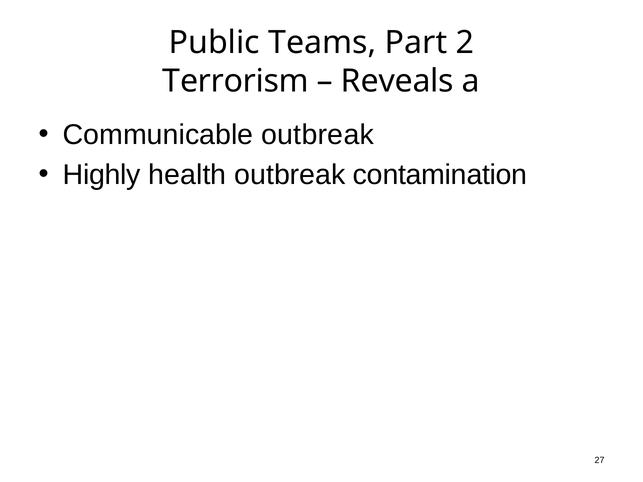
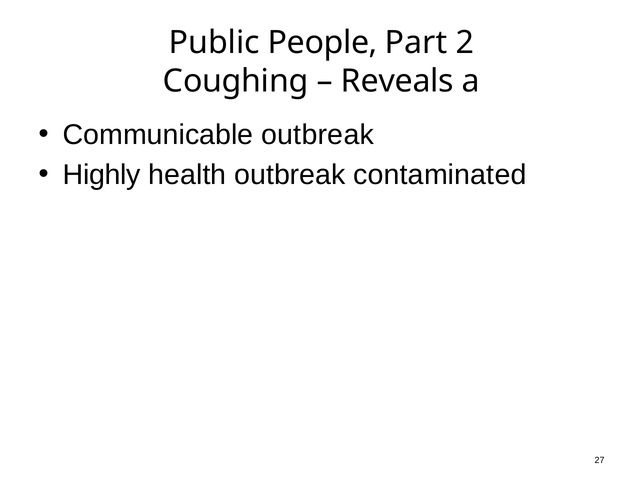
Teams: Teams -> People (323, 42)
Terrorism: Terrorism -> Coughing (236, 81)
contamination: contamination -> contaminated (440, 175)
